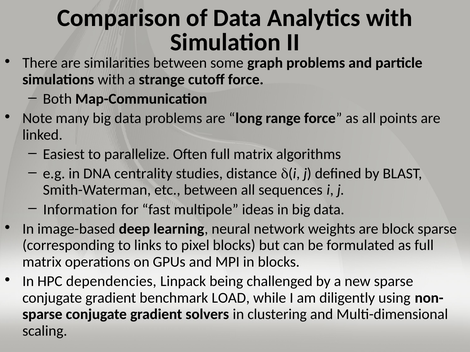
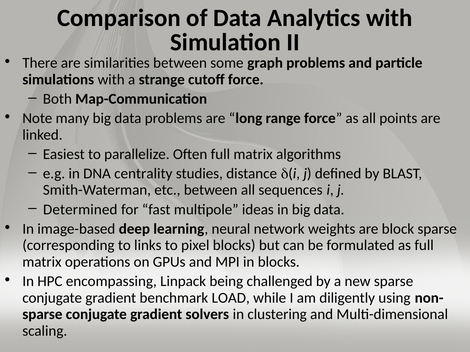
Information: Information -> Determined (80, 210)
dependencies: dependencies -> encompassing (111, 282)
